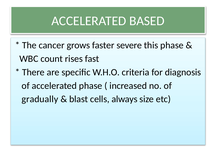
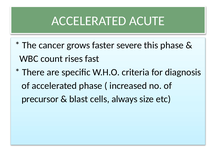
BASED: BASED -> ACUTE (147, 21)
gradually: gradually -> precursor (40, 99)
